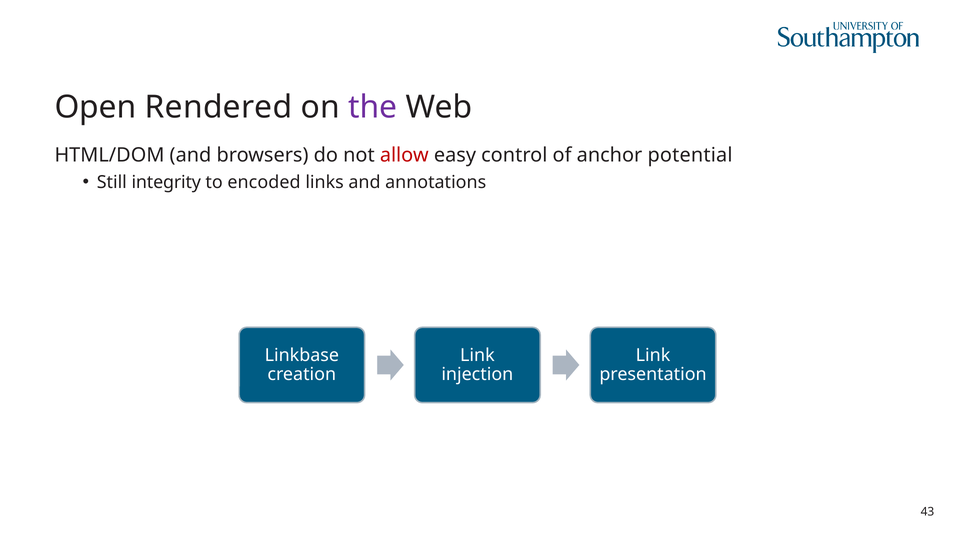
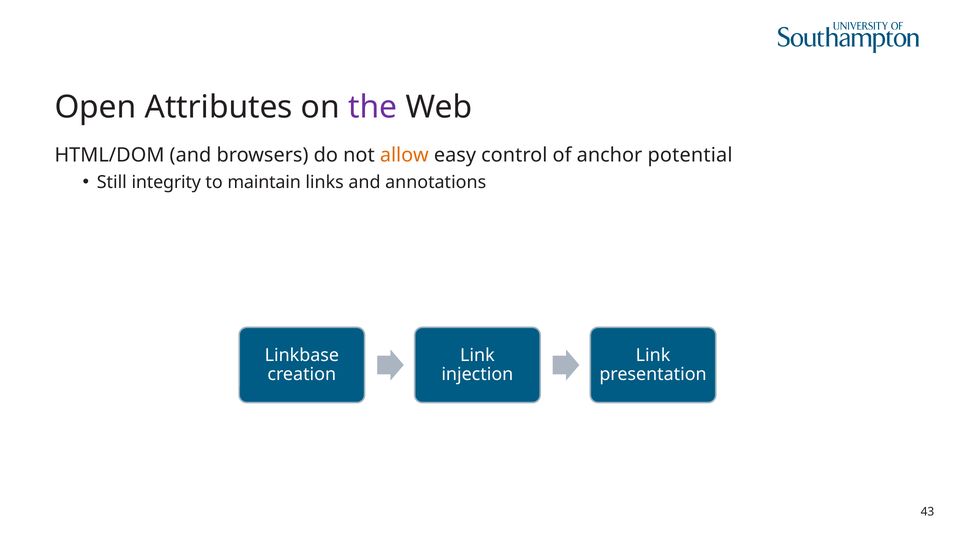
Rendered: Rendered -> Attributes (219, 107)
allow colour: red -> orange (404, 155)
encoded: encoded -> maintain (264, 183)
